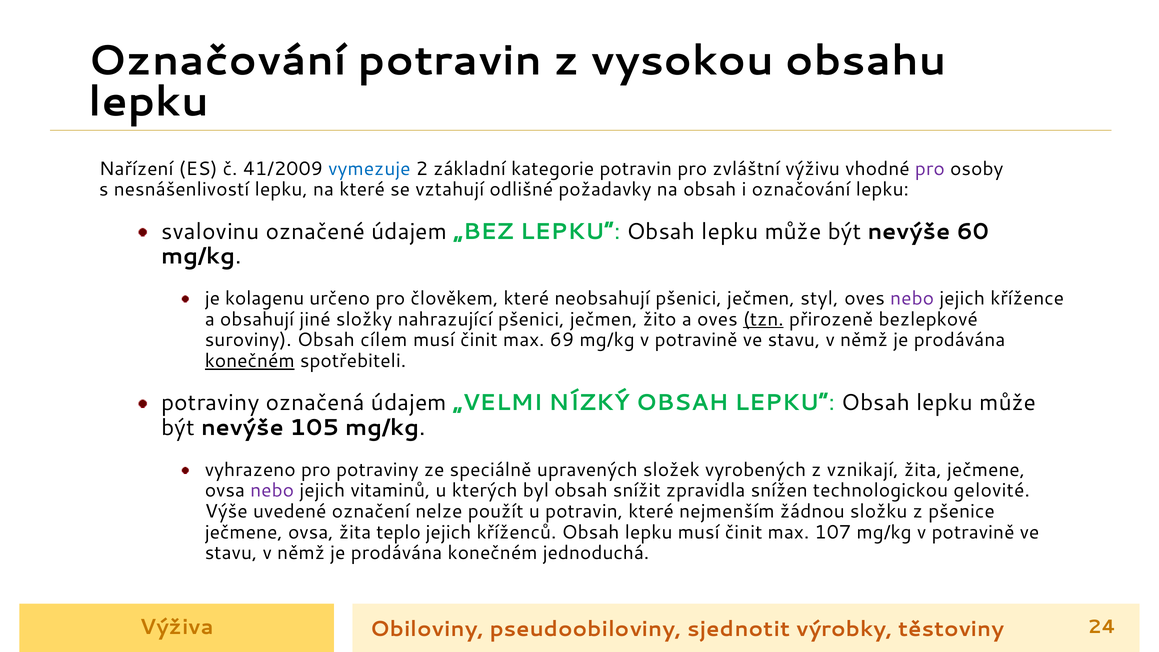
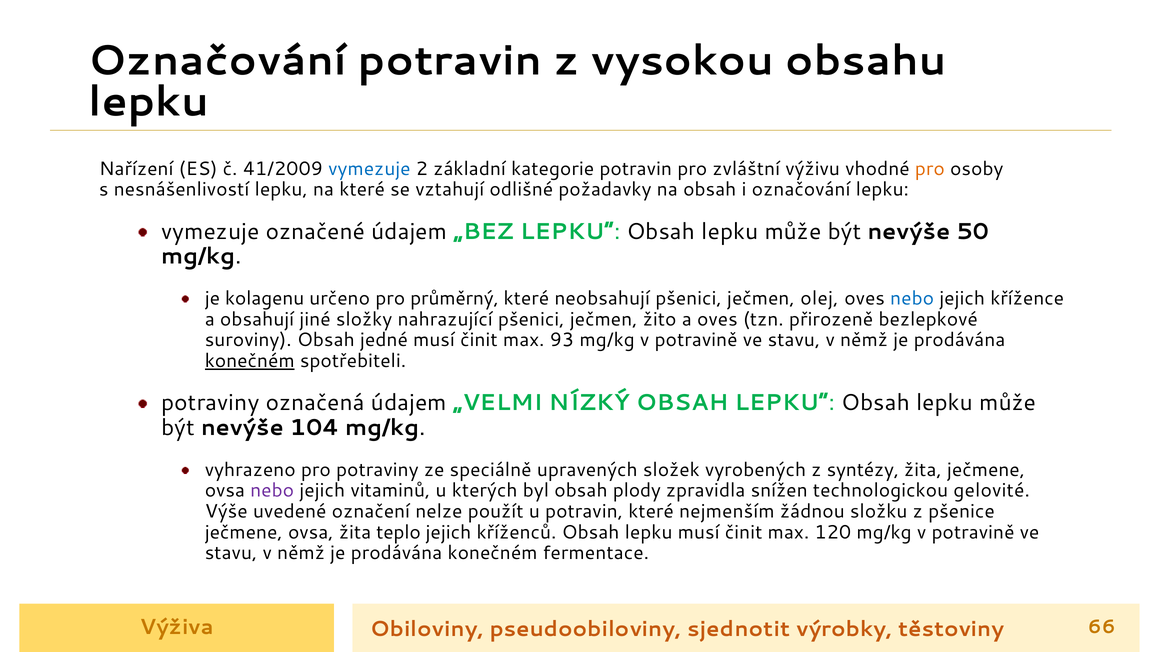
pro colour: purple -> orange (930, 169)
svalovinu: svalovinu -> vymezuje (210, 232)
60: 60 -> 50 (973, 232)
člověkem: člověkem -> průměrný (455, 298)
styl: styl -> olej (819, 298)
nebo colour: purple -> blue (912, 298)
tzn underline: present -> none (763, 319)
cílem: cílem -> jedné (384, 340)
69: 69 -> 93 (562, 340)
105: 105 -> 104 (315, 428)
vznikají: vznikají -> syntézy (863, 470)
snížit: snížit -> plody (637, 491)
107: 107 -> 120 (833, 532)
jednoduchá: jednoduchá -> fermentace (596, 553)
24: 24 -> 66 (1102, 627)
